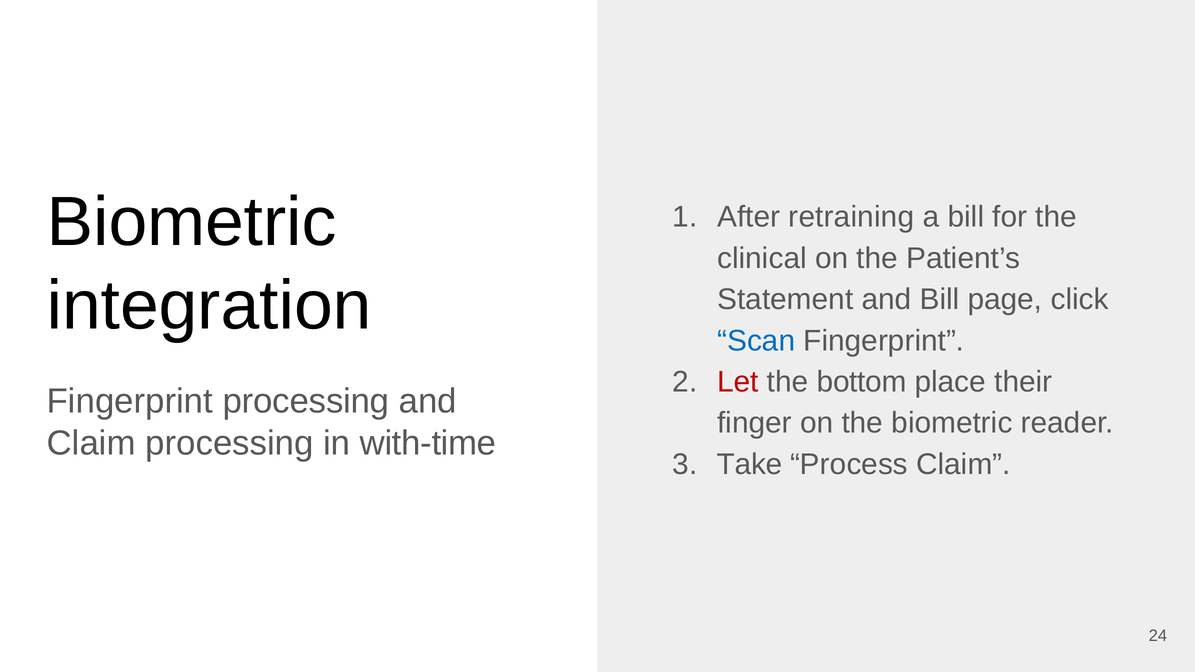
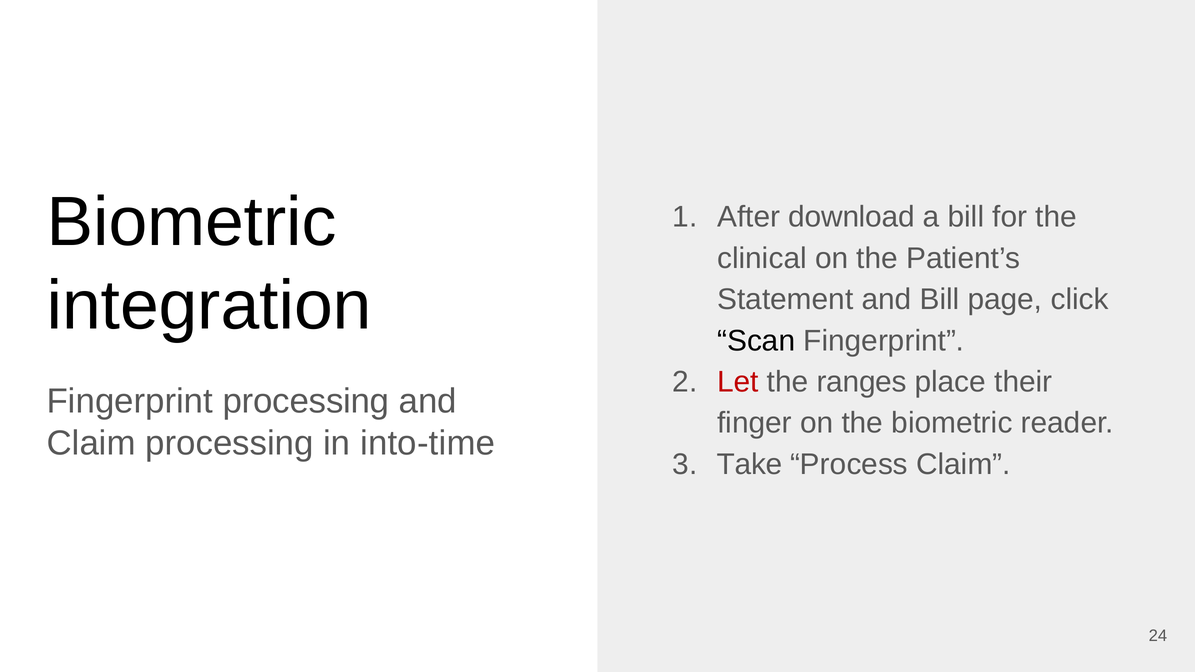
retraining: retraining -> download (852, 217)
Scan colour: blue -> black (756, 341)
bottom: bottom -> ranges (862, 382)
with-time: with-time -> into-time (428, 443)
